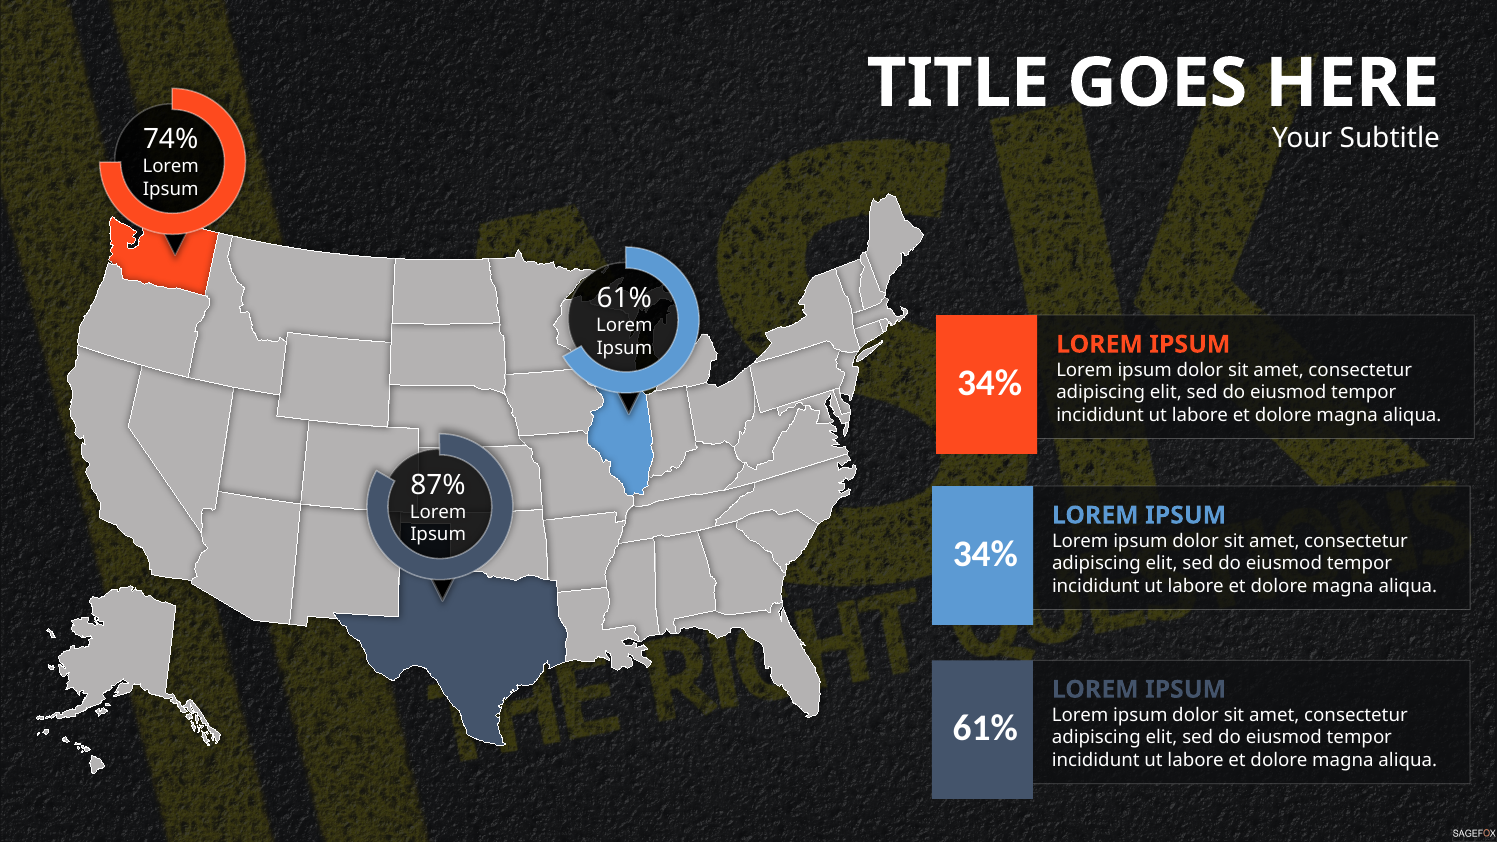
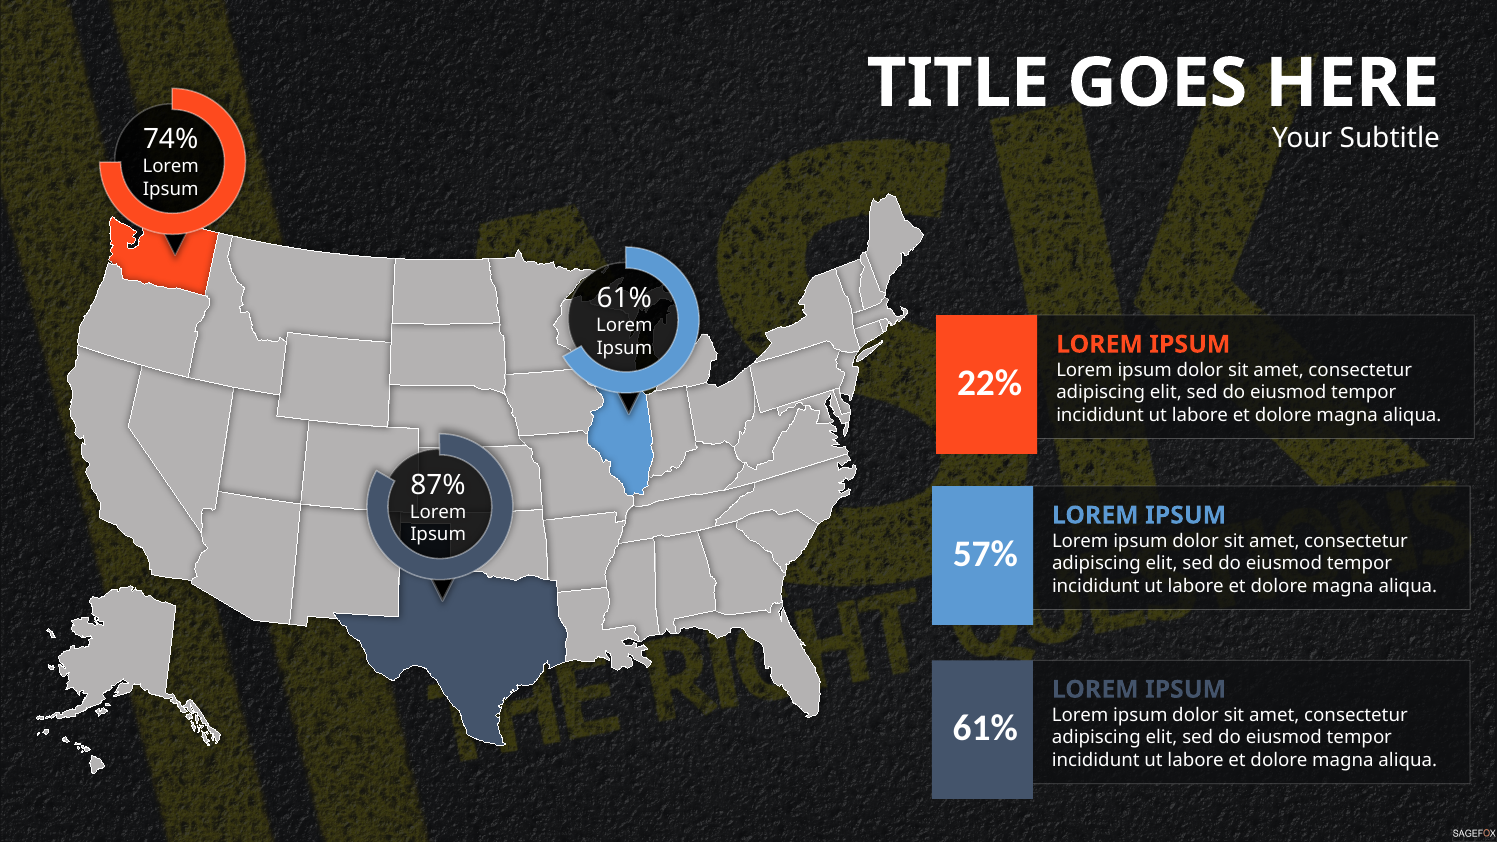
34%: 34% -> 22% (990, 383)
34%: 34% -> 57% (985, 554)
